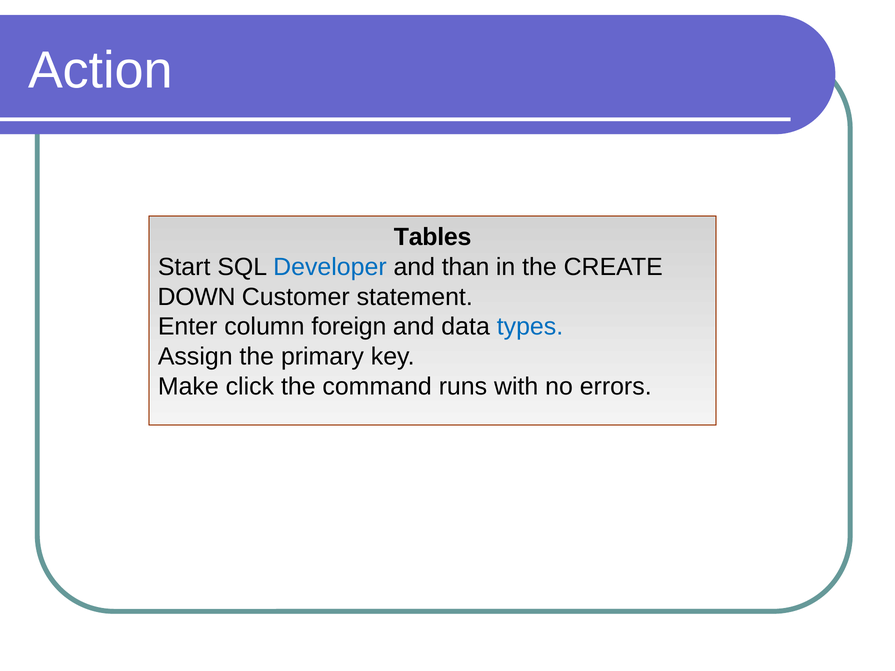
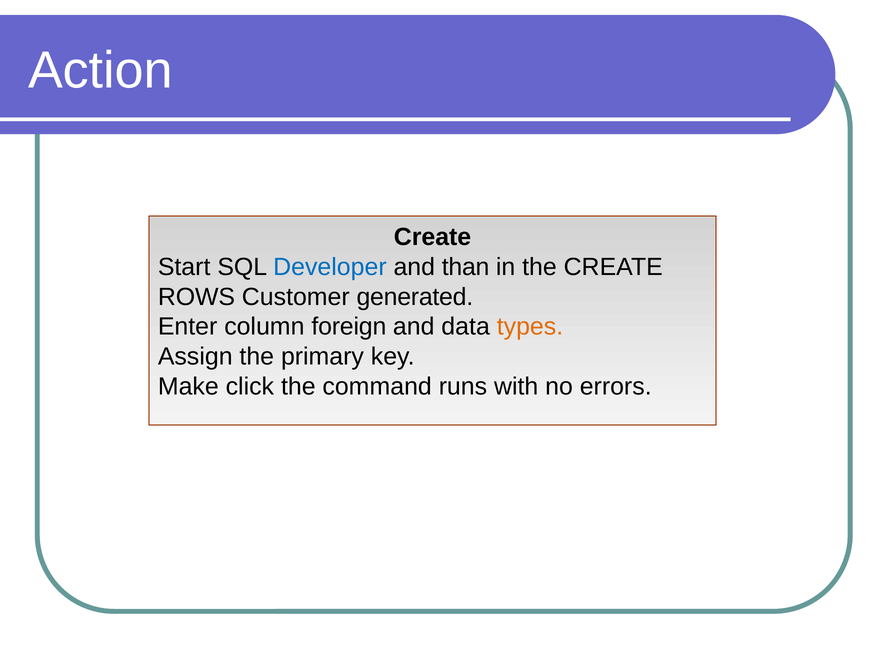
Tables: Tables -> Create (433, 237)
DOWN: DOWN -> ROWS (196, 297)
statement: statement -> generated (415, 297)
types colour: blue -> orange (530, 327)
